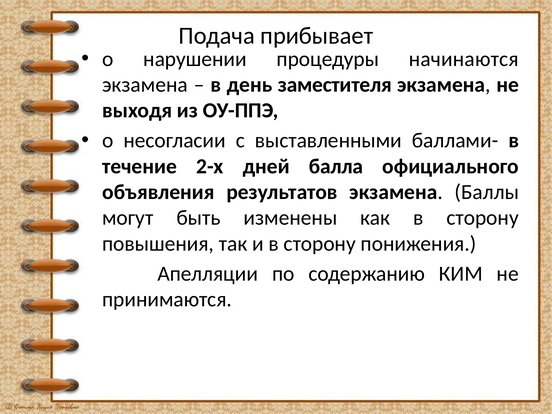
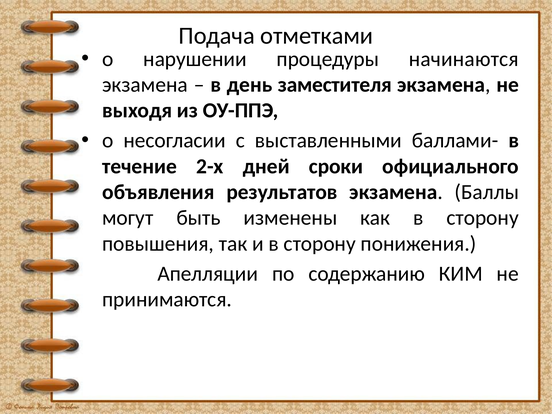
прибывает: прибывает -> отметками (317, 36)
балла: балла -> сроки (336, 166)
